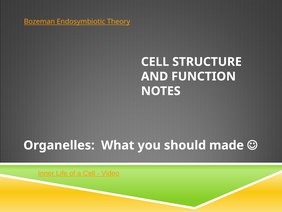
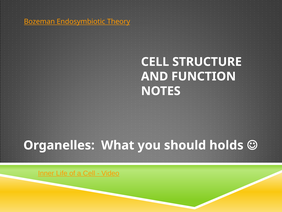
made: made -> holds (226, 145)
